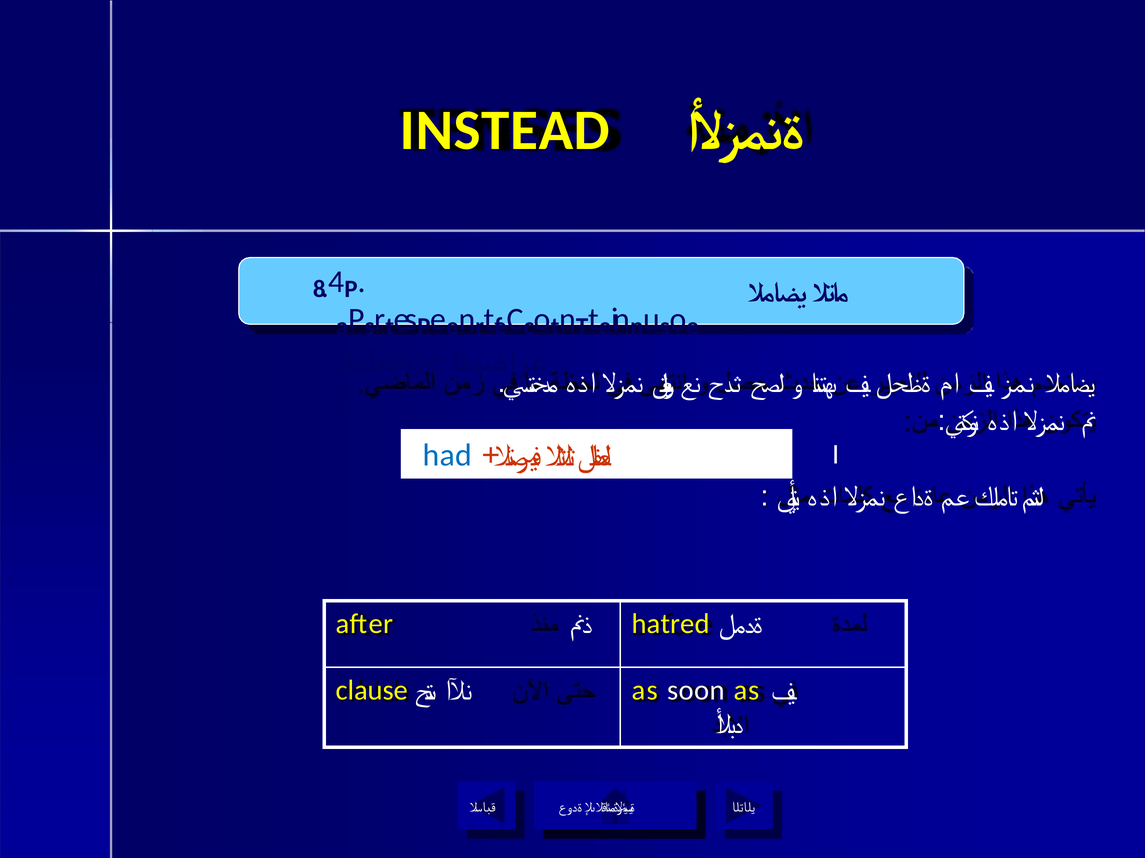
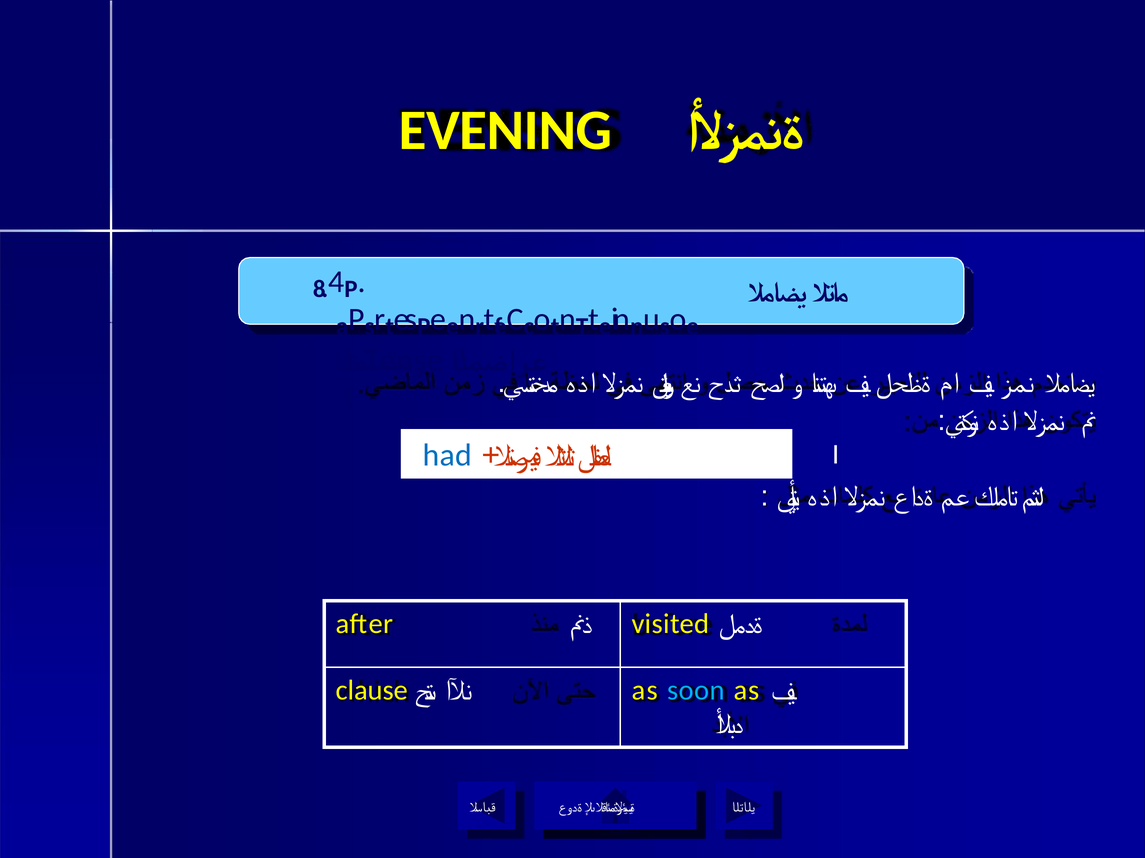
INSTEAD: INSTEAD -> EVENING (505, 130)
hatred: hatred -> visited (671, 624)
soon colour: white -> light blue (696, 691)
